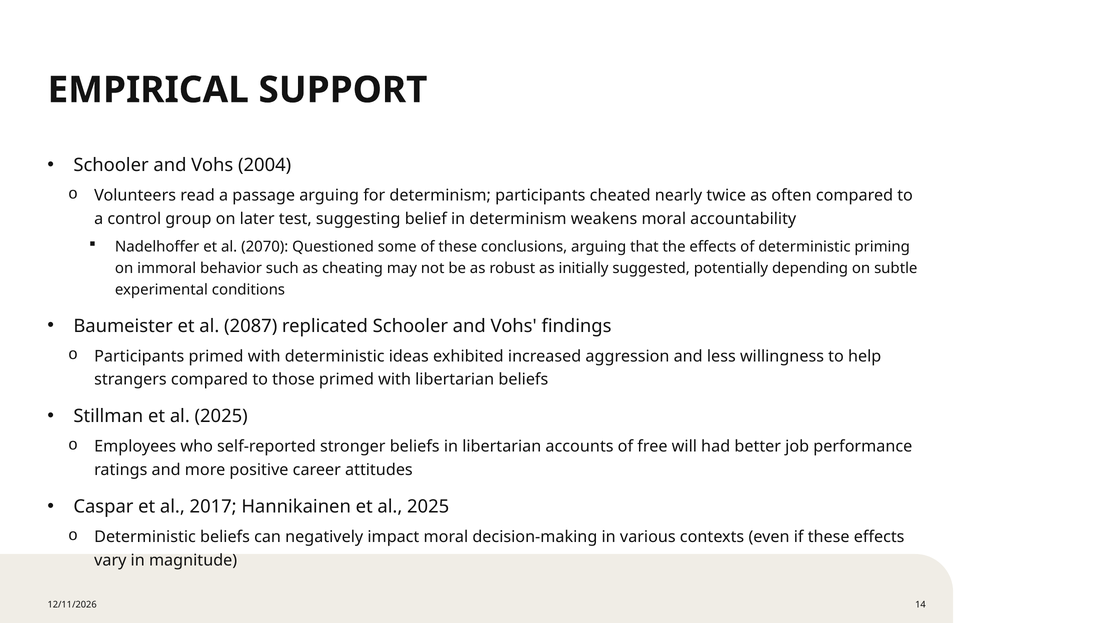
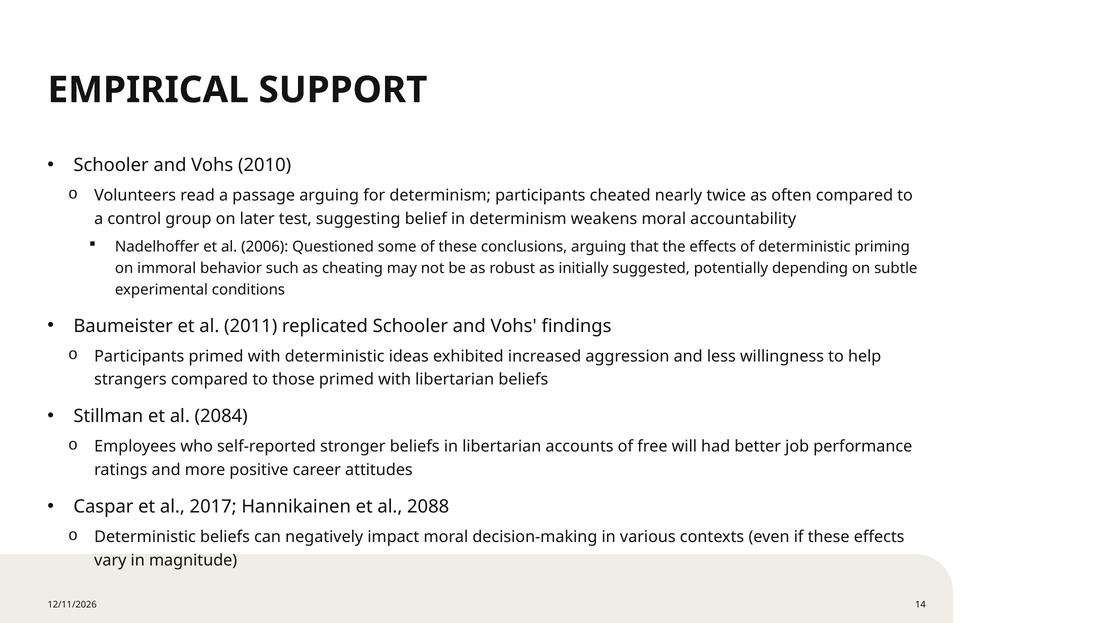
2004: 2004 -> 2010 (265, 165)
2070: 2070 -> 2006 (265, 247)
2087: 2087 -> 2011 (251, 326)
Stillman et al 2025: 2025 -> 2084 (221, 417)
Hannikainen et al 2025: 2025 -> 2088 (428, 507)
